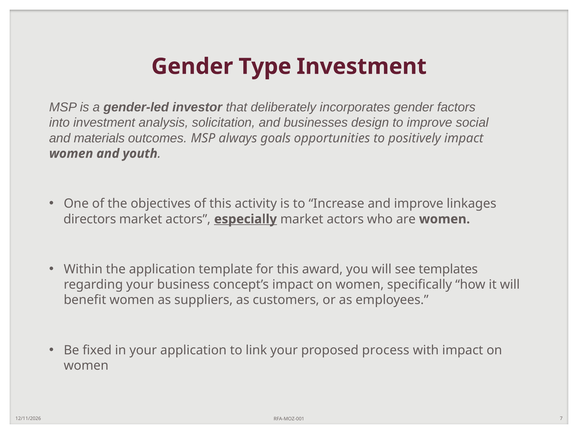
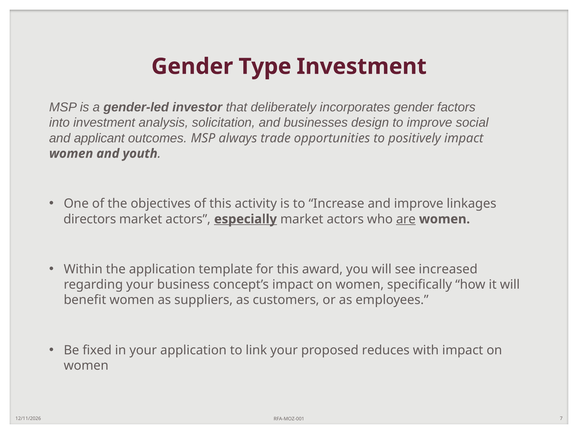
materials: materials -> applicant (99, 138)
goals: goals -> trade (276, 138)
are underline: none -> present (406, 219)
templates: templates -> increased (448, 269)
process: process -> reduces (386, 350)
